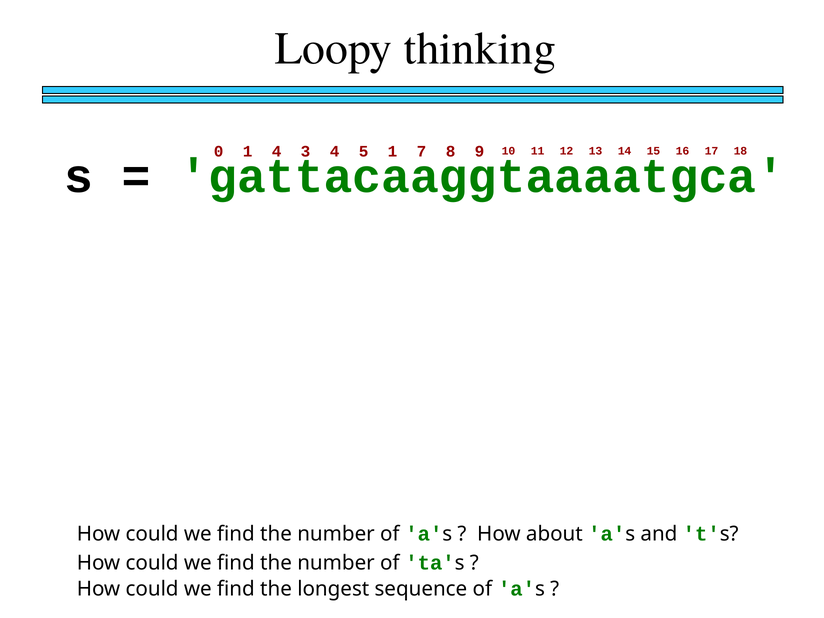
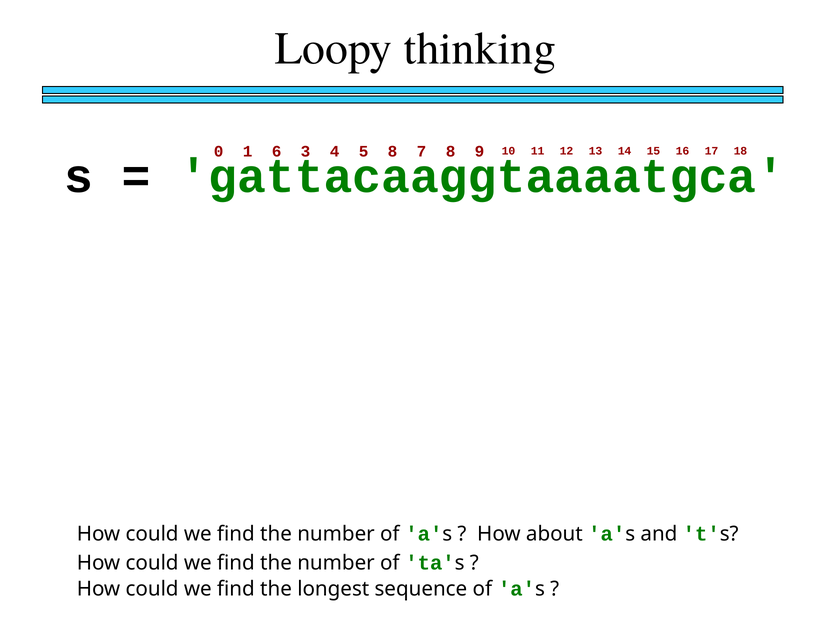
1 4: 4 -> 6 (277, 151)
5 1: 1 -> 8 (393, 151)
